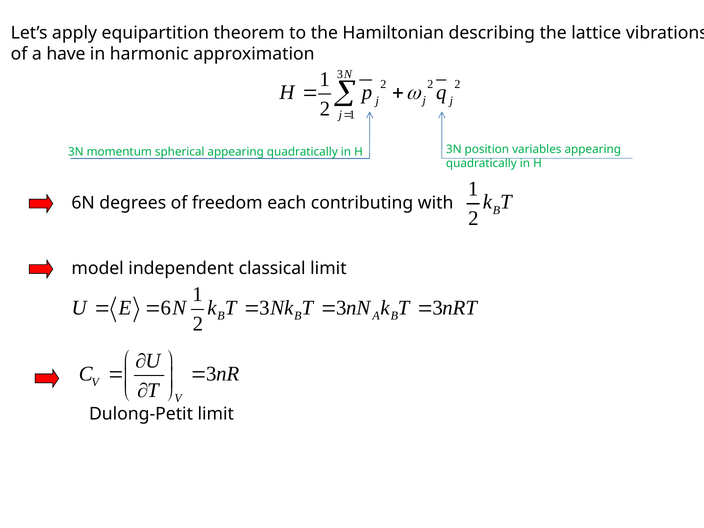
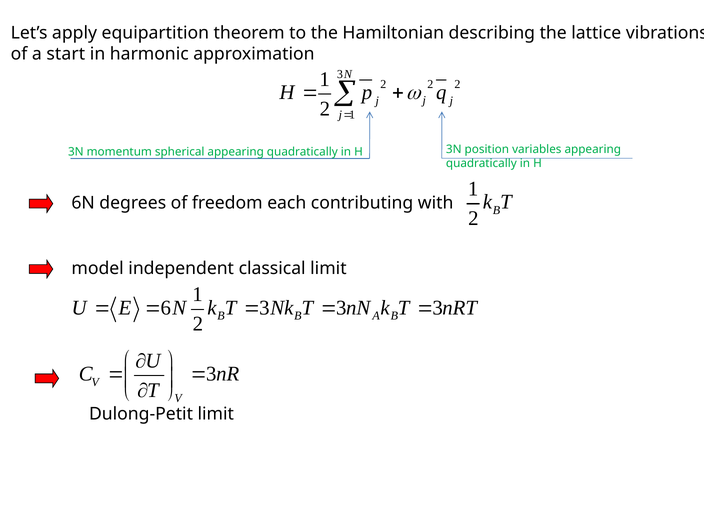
have: have -> start (66, 54)
